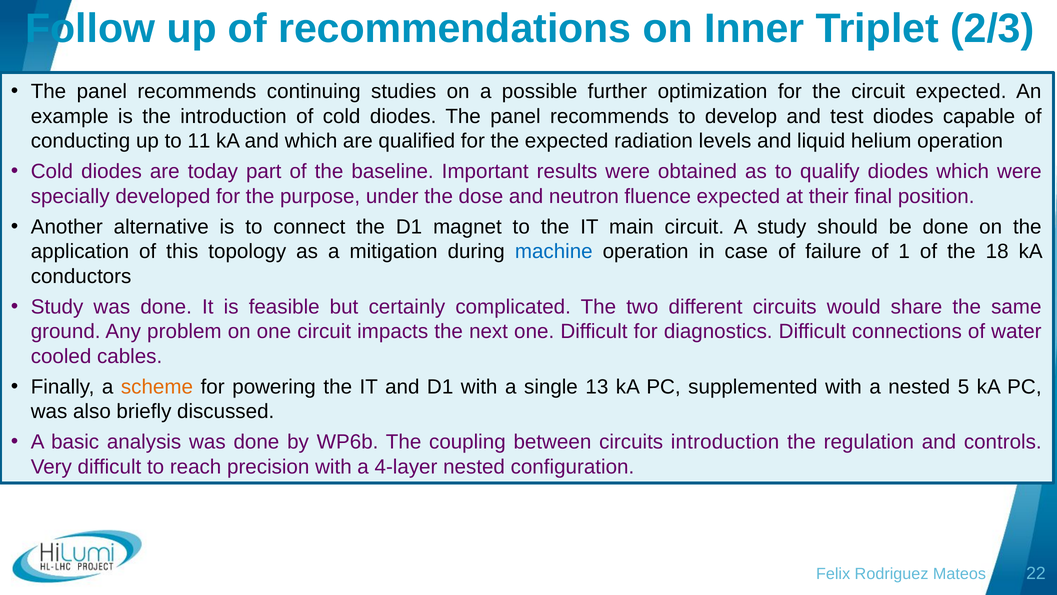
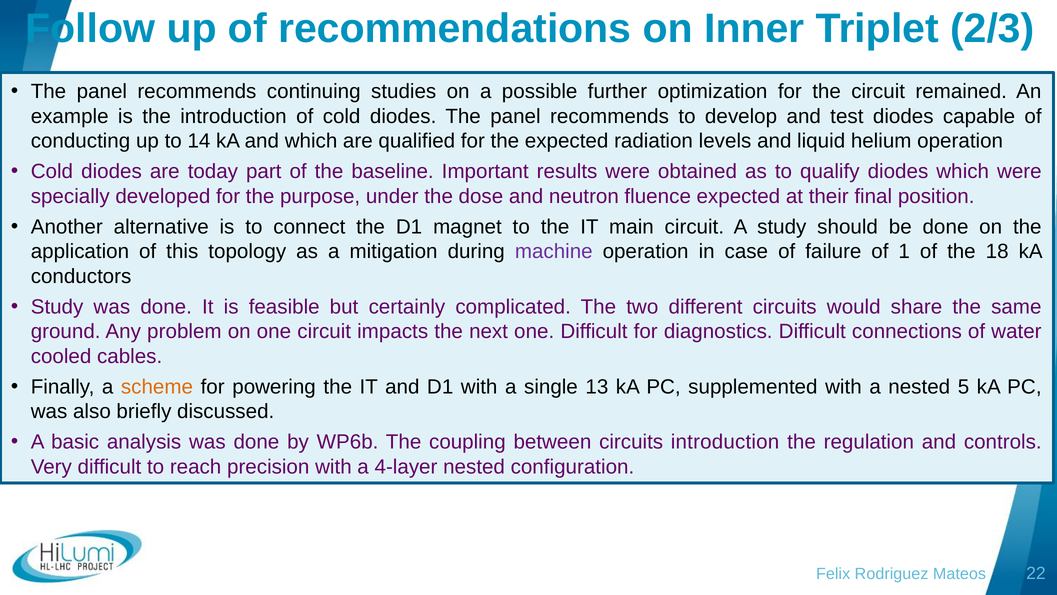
circuit expected: expected -> remained (961, 92)
11: 11 -> 14 (199, 141)
machine colour: blue -> purple (554, 251)
